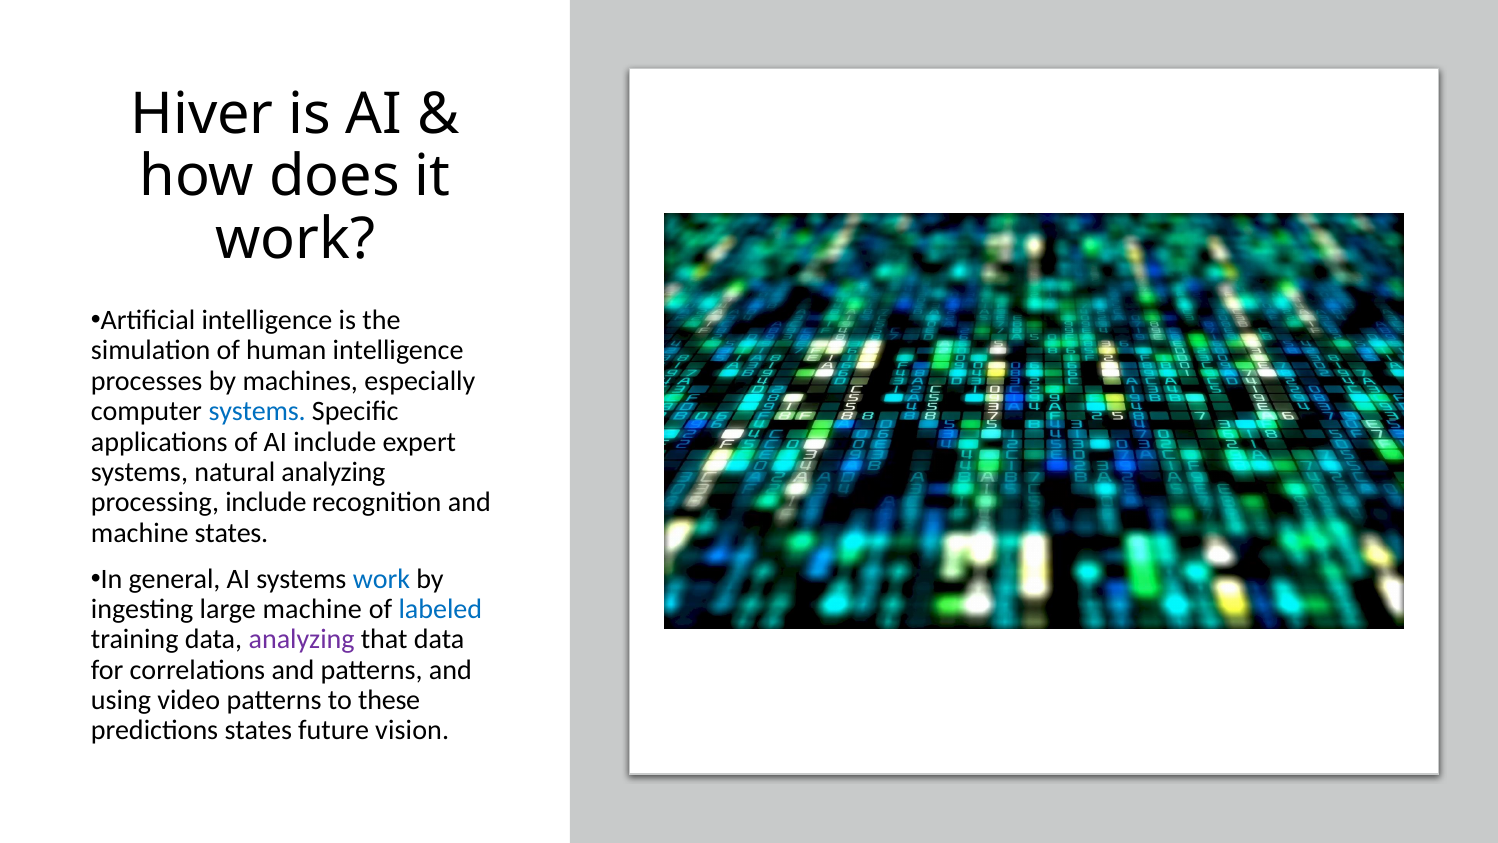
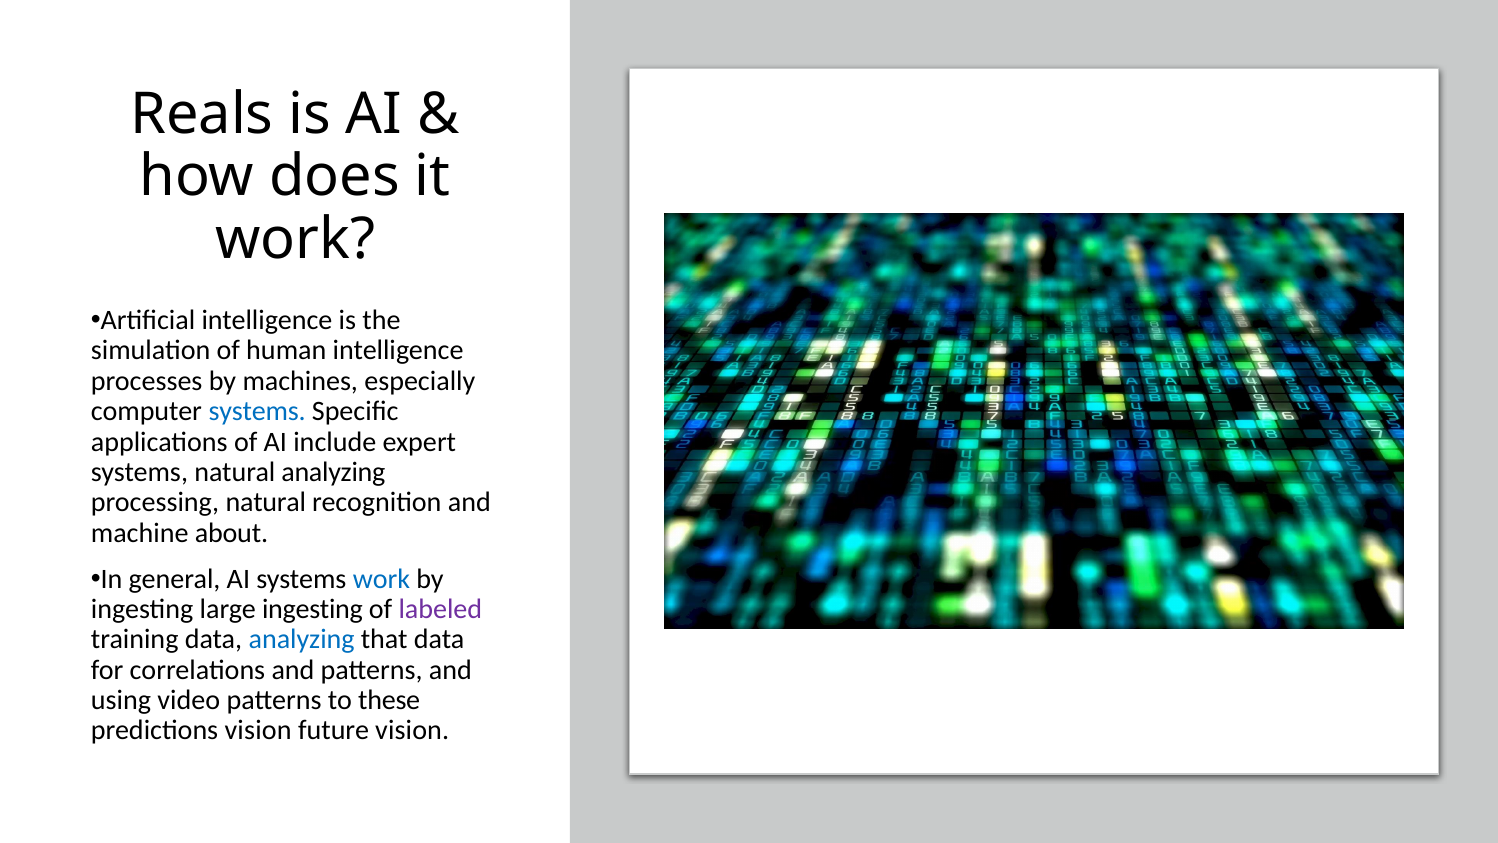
Hiver: Hiver -> Reals (202, 114)
processing include: include -> natural (266, 502)
machine states: states -> about (231, 533)
large machine: machine -> ingesting (312, 609)
labeled colour: blue -> purple (440, 609)
analyzing colour: purple -> blue (302, 639)
predictions states: states -> vision (258, 730)
